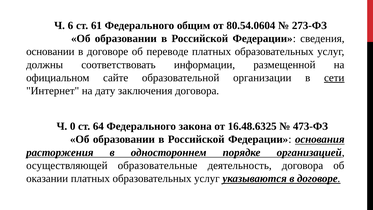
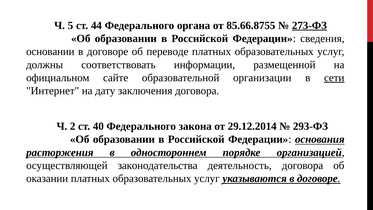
6: 6 -> 5 (70, 25)
61: 61 -> 44 (96, 25)
общим: общим -> органа (194, 25)
80.54.0604: 80.54.0604 -> 85.66.8755 (251, 25)
273-ФЗ underline: none -> present (309, 25)
0: 0 -> 2 (73, 126)
64: 64 -> 40 (98, 126)
16.48.6325: 16.48.6325 -> 29.12.2014 (252, 126)
473-ФЗ: 473-ФЗ -> 293-ФЗ (310, 126)
образовательные: образовательные -> законодательства (158, 165)
